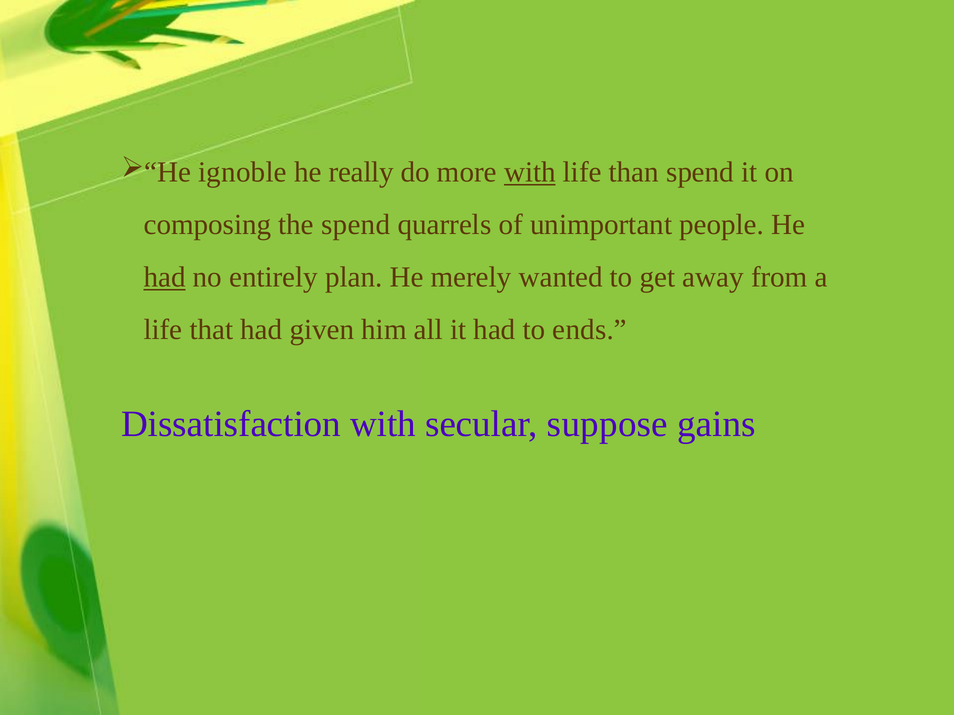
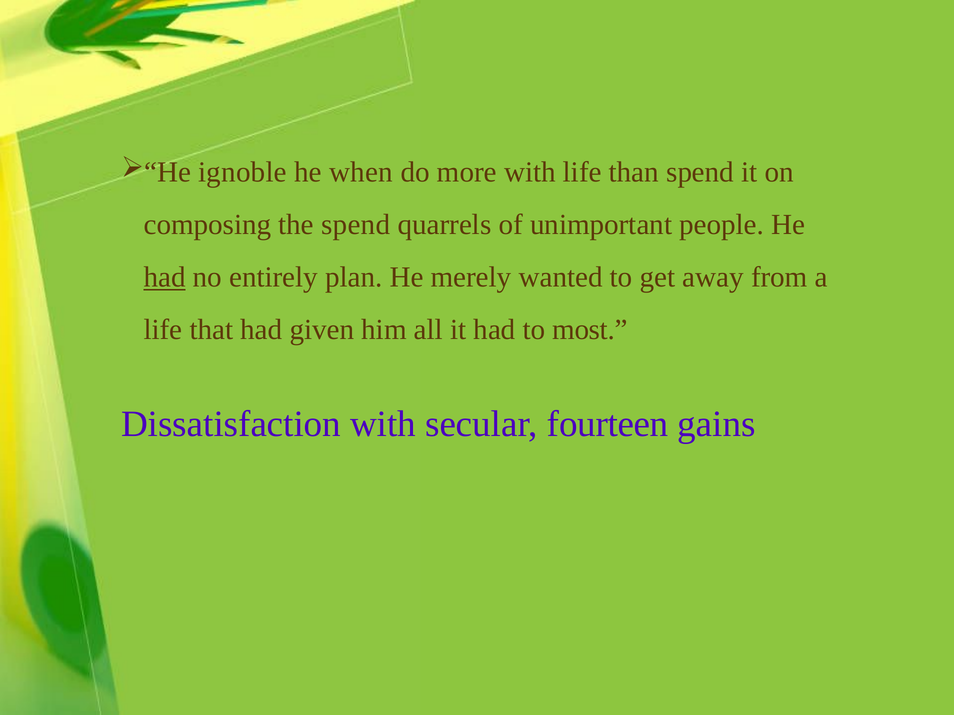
really: really -> when (361, 172)
with underline: present -> none (530, 172)
ends: ends -> most (590, 330)
suppose: suppose -> fourteen (608, 425)
